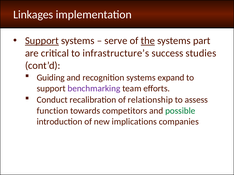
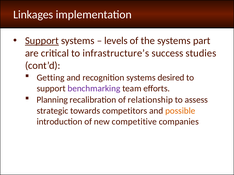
serve: serve -> levels (116, 41)
the underline: present -> none (148, 41)
Guiding: Guiding -> Getting (51, 78)
expand: expand -> desired (171, 78)
Conduct: Conduct -> Planning (52, 100)
function: function -> strategic (52, 111)
possible colour: green -> orange (180, 111)
implications: implications -> competitive (134, 122)
